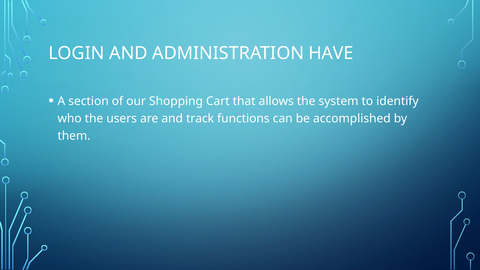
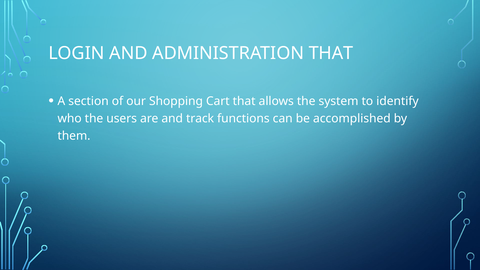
ADMINISTRATION HAVE: HAVE -> THAT (331, 53)
